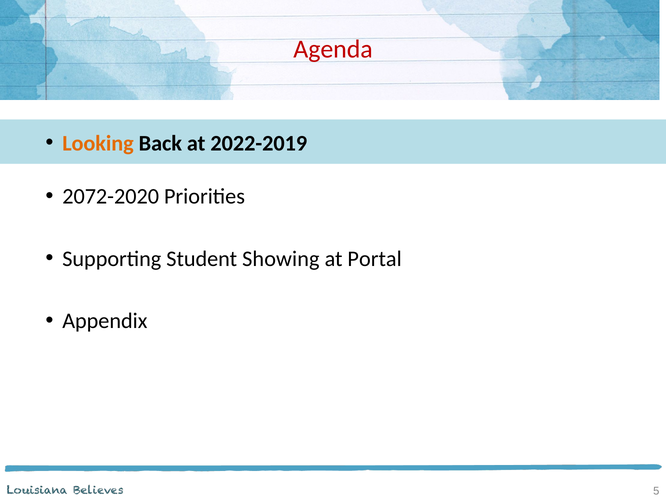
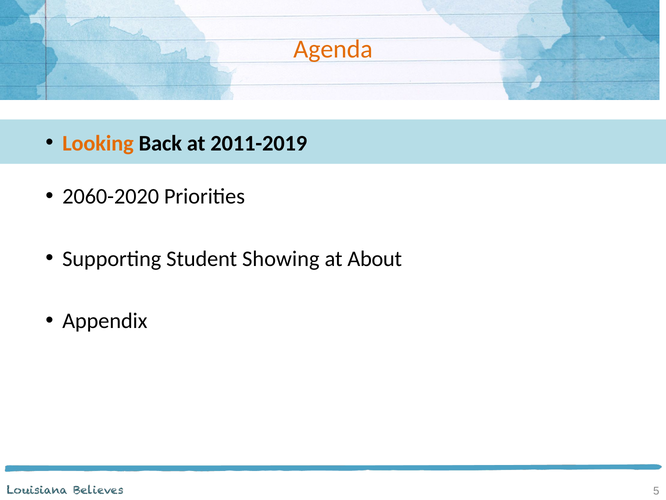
Agenda colour: red -> orange (333, 49)
2022-2019: 2022-2019 -> 2011-2019 (259, 143)
2072-2020: 2072-2020 -> 2060-2020 (111, 196)
Portal: Portal -> About (375, 258)
